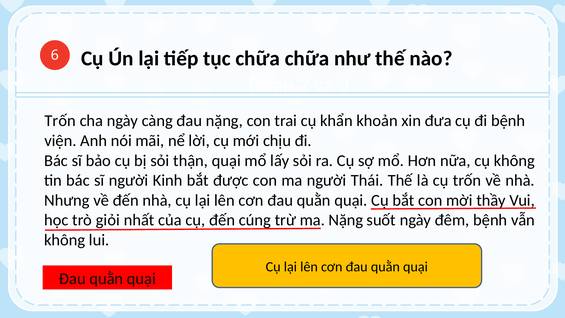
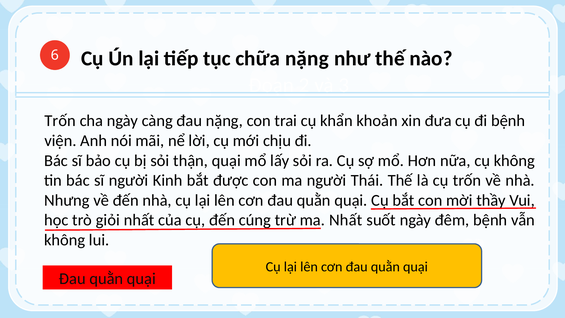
chữa chữa: chữa -> nặng (307, 58)
ma Nặng: Nặng -> Nhất (346, 220)
